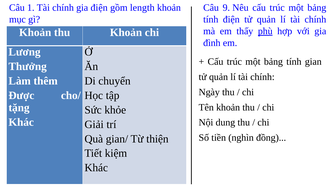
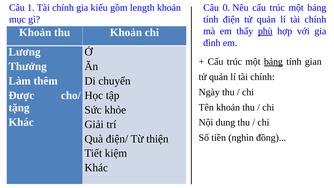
gia điện: điện -> kiểu (99, 8)
9: 9 -> 0 (226, 8)
bảng underline: none -> present (273, 62)
gian/: gian/ -> điện/ (117, 139)
